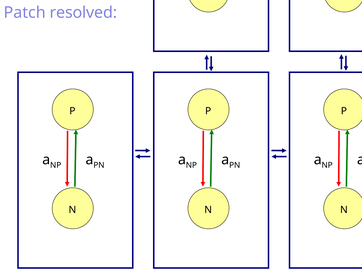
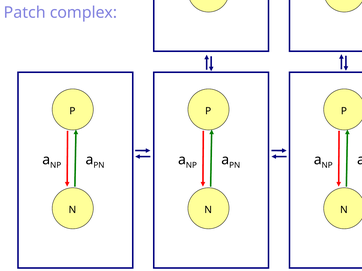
resolved: resolved -> complex (83, 13)
